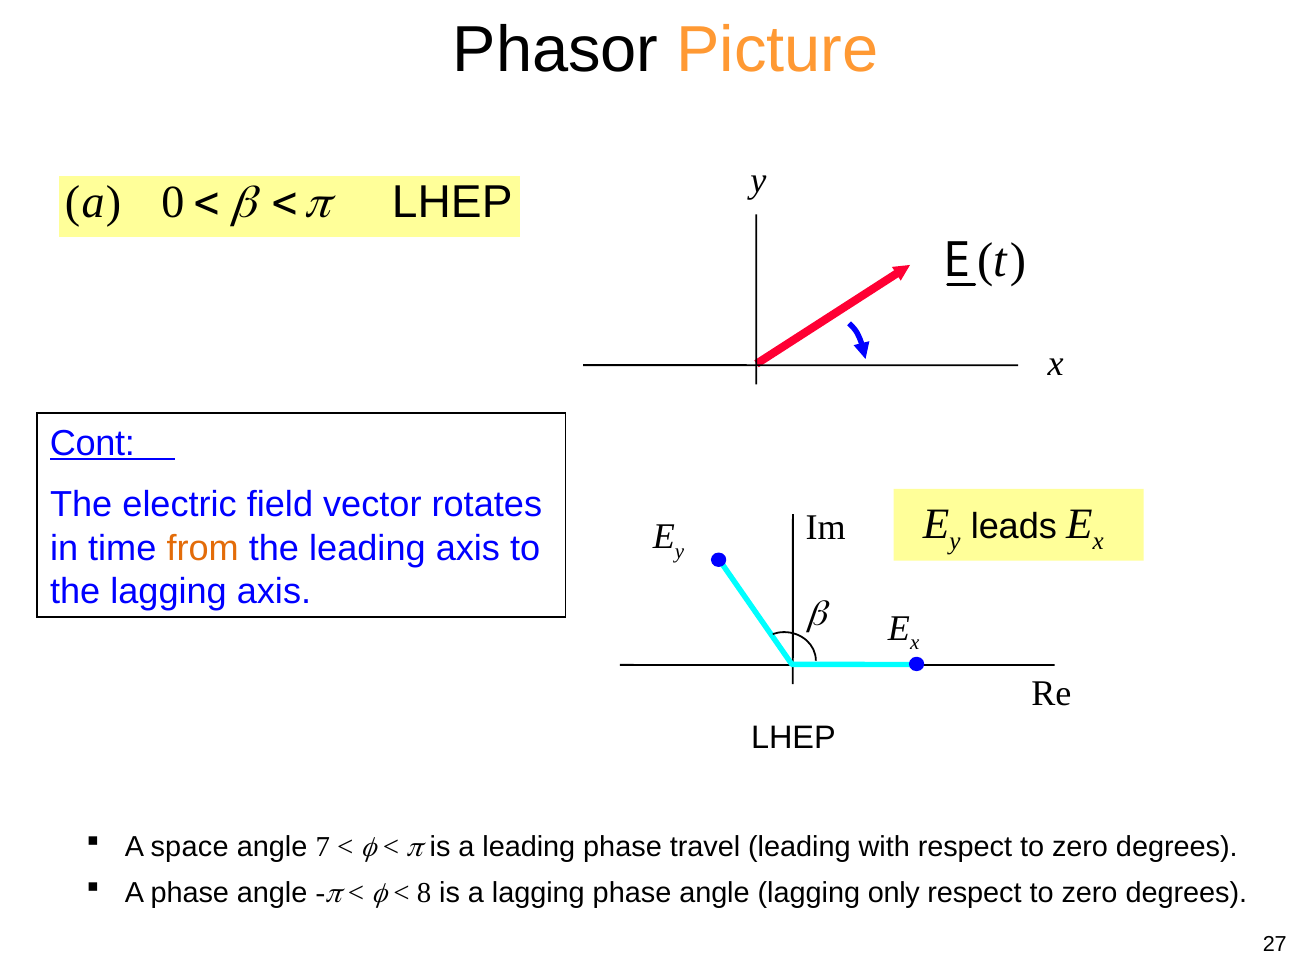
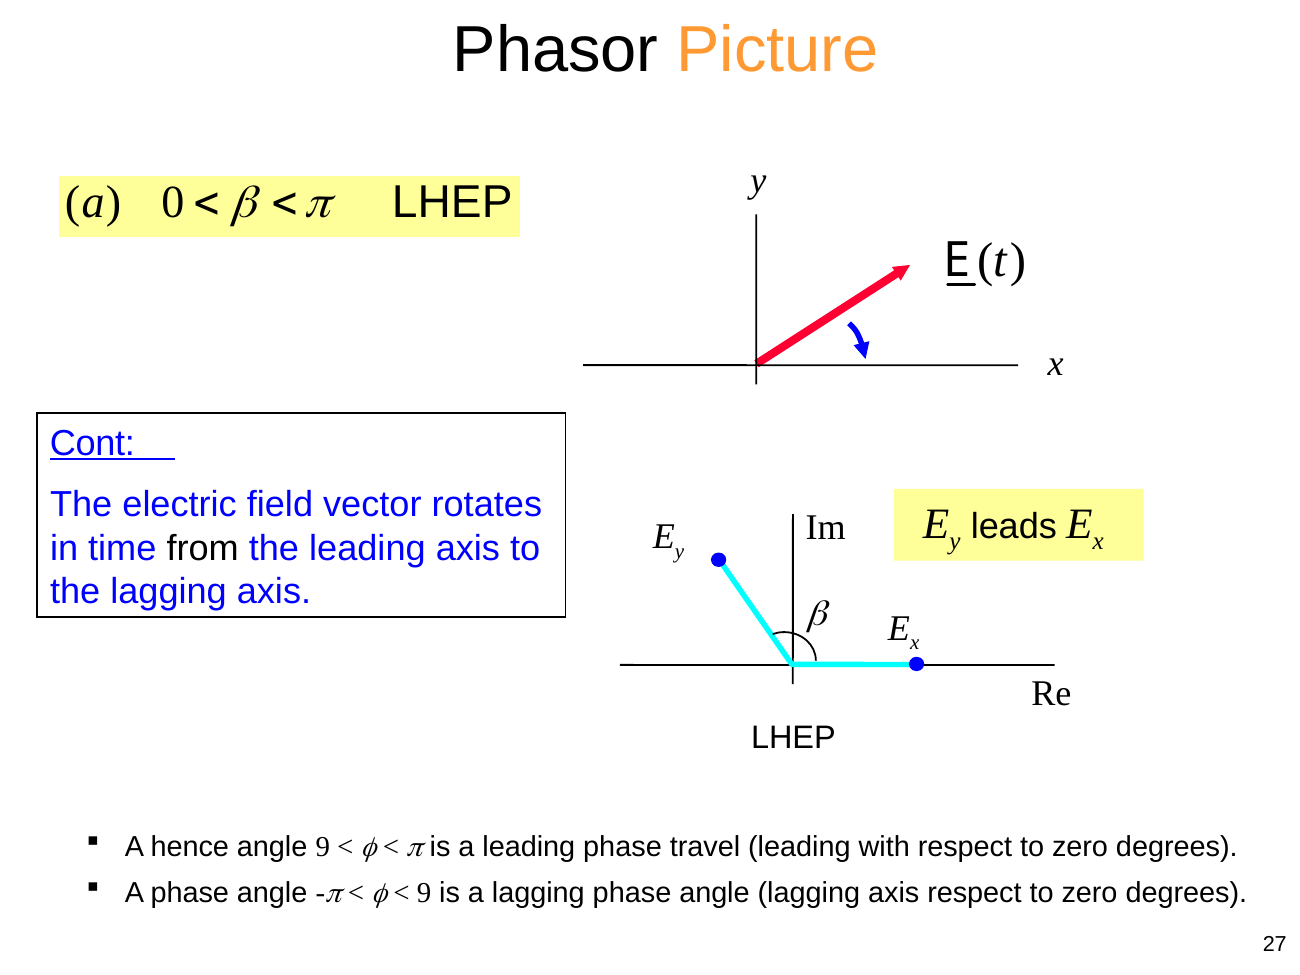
from colour: orange -> black (203, 548)
space: space -> hence (190, 847)
angle 7: 7 -> 9 (323, 847)
8: 8 -> 9 (424, 893)
angle lagging only: only -> axis (894, 893)
